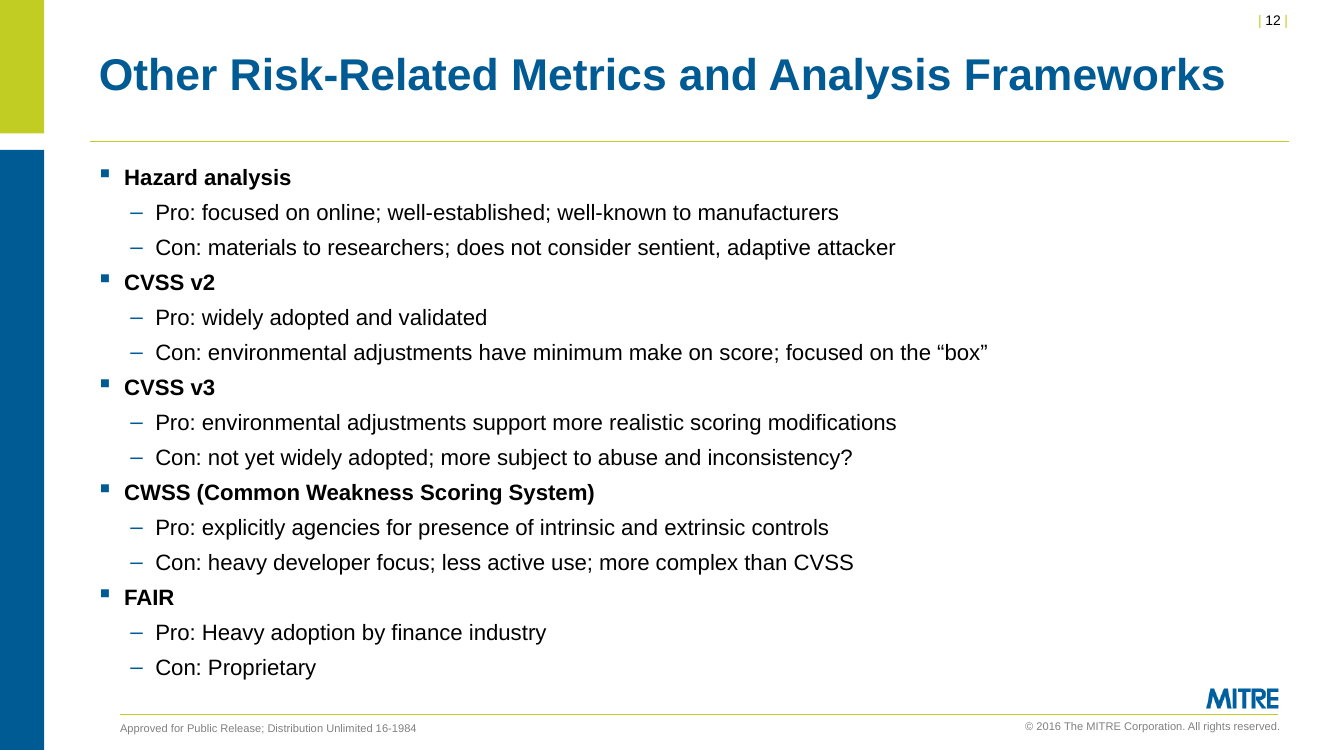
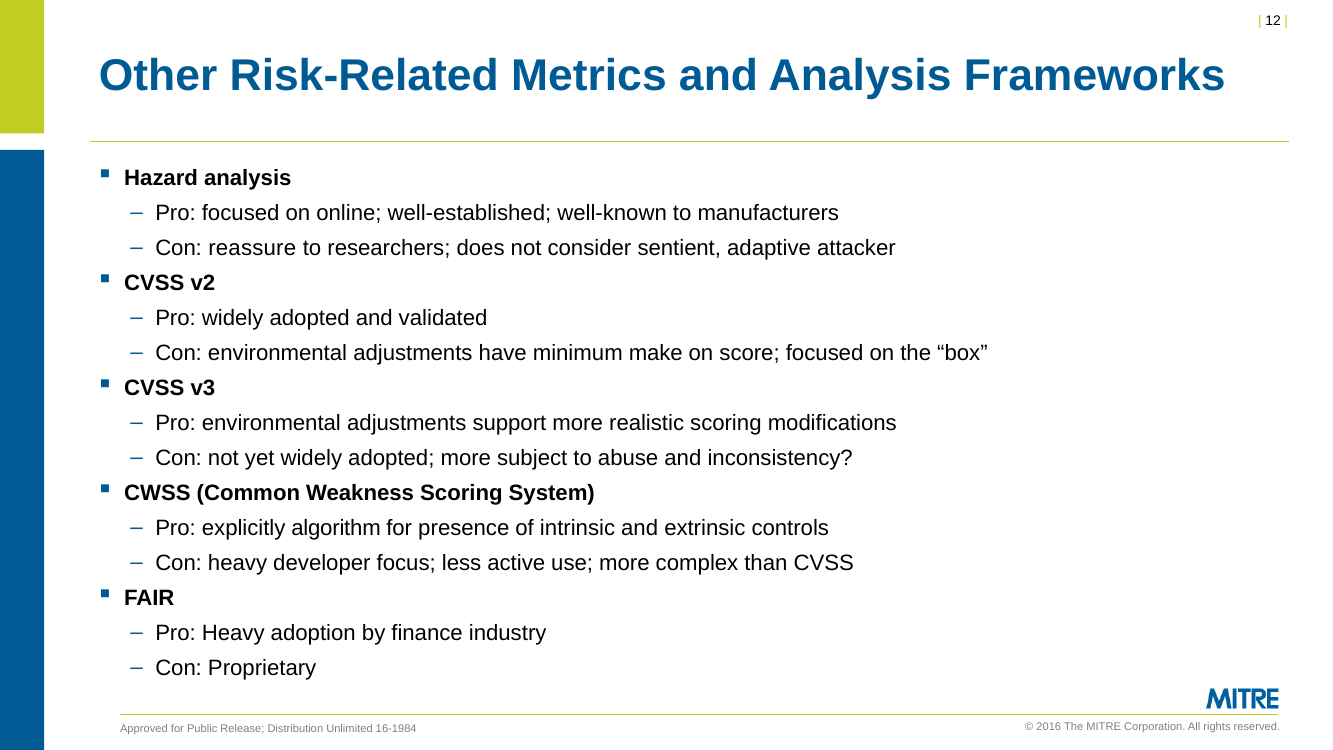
materials: materials -> reassure (252, 248)
agencies: agencies -> algorithm (336, 528)
